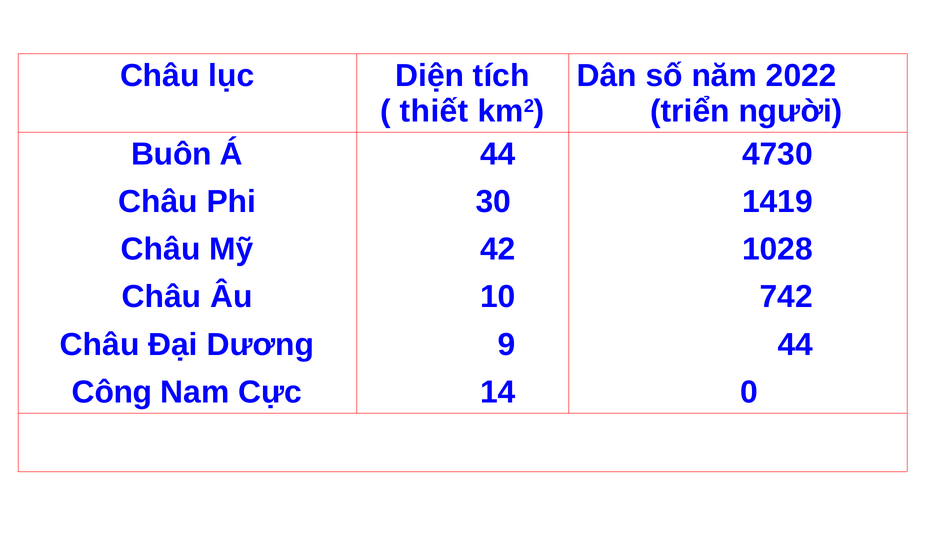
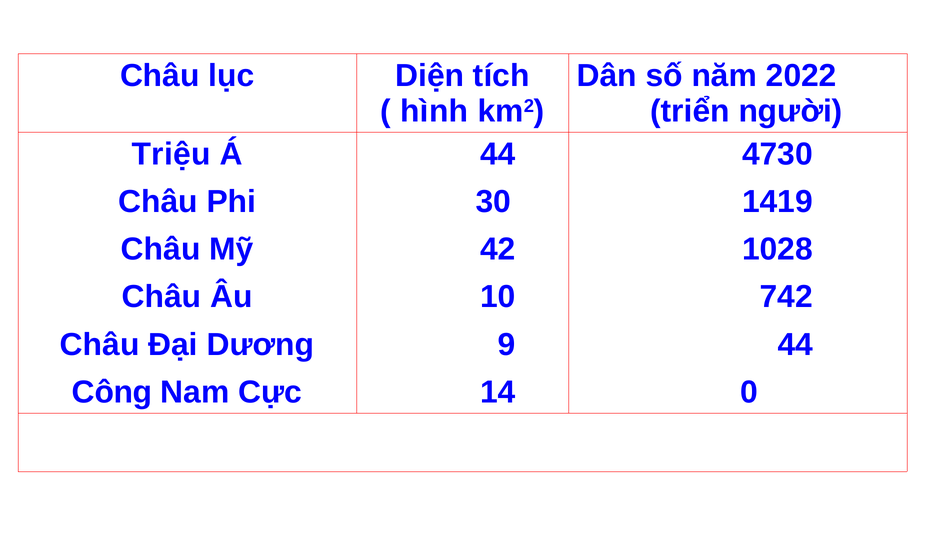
thiết: thiết -> hình (434, 111)
Buôn: Buôn -> Triệu (171, 154)
